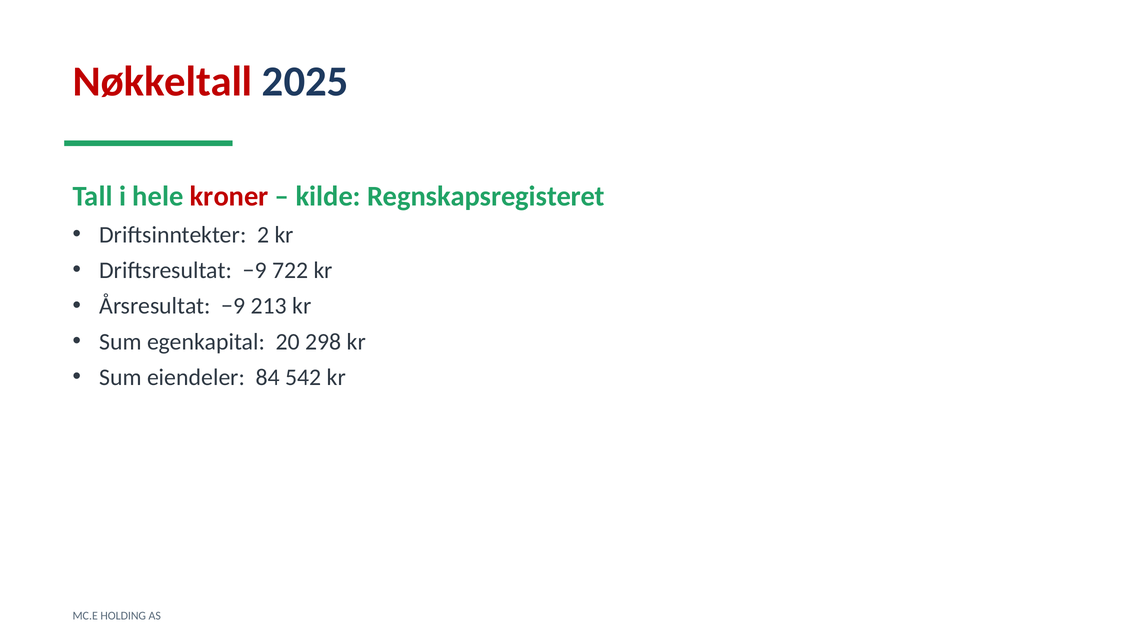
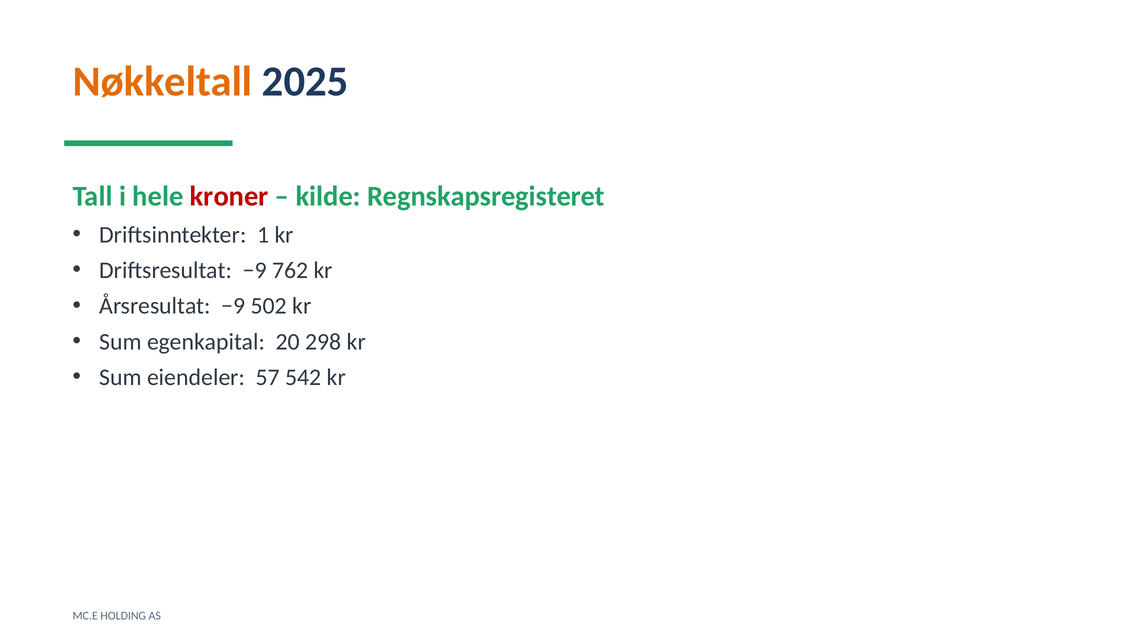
Nøkkeltall colour: red -> orange (163, 81)
2: 2 -> 1 (263, 235)
722: 722 -> 762 (290, 270)
213: 213 -> 502 (269, 306)
84: 84 -> 57 (268, 377)
